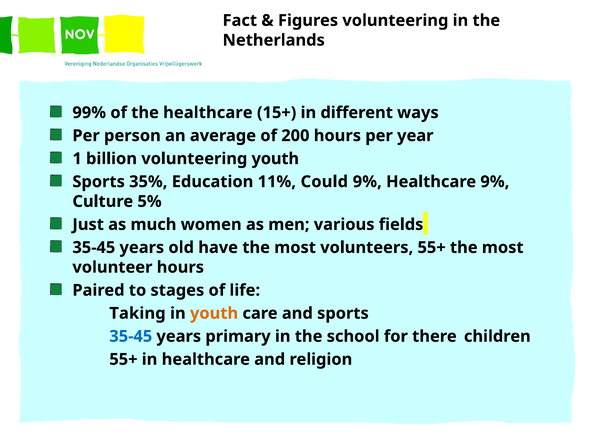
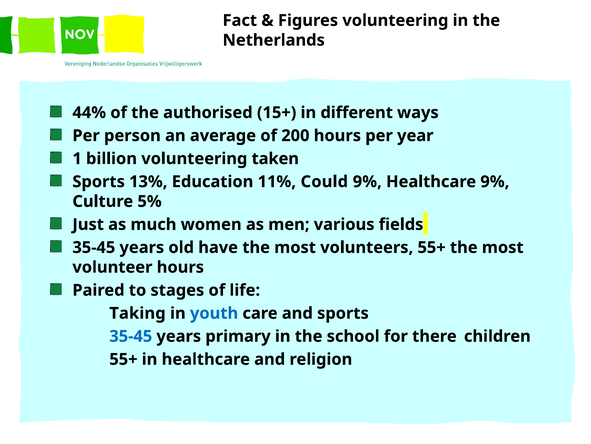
99%: 99% -> 44% (89, 112)
the healthcare: healthcare -> authorised (208, 112)
volunteering youth: youth -> taken (275, 158)
35%: 35% -> 13% (148, 181)
youth colour: orange -> blue (214, 313)
